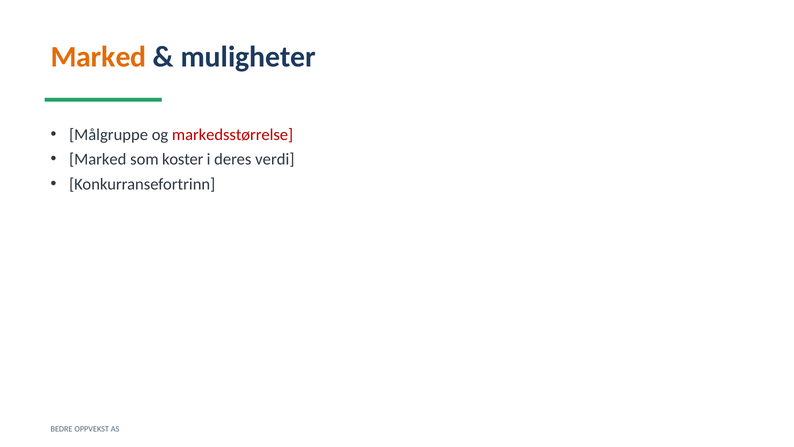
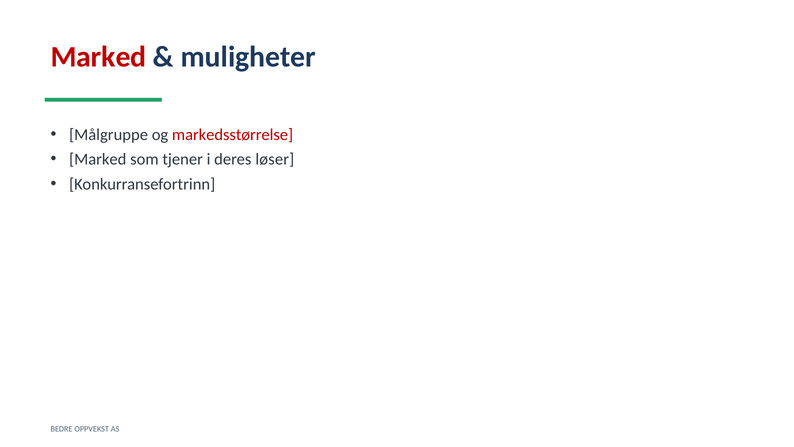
Marked colour: orange -> red (98, 57)
koster: koster -> tjener (183, 159)
verdi: verdi -> løser (275, 159)
